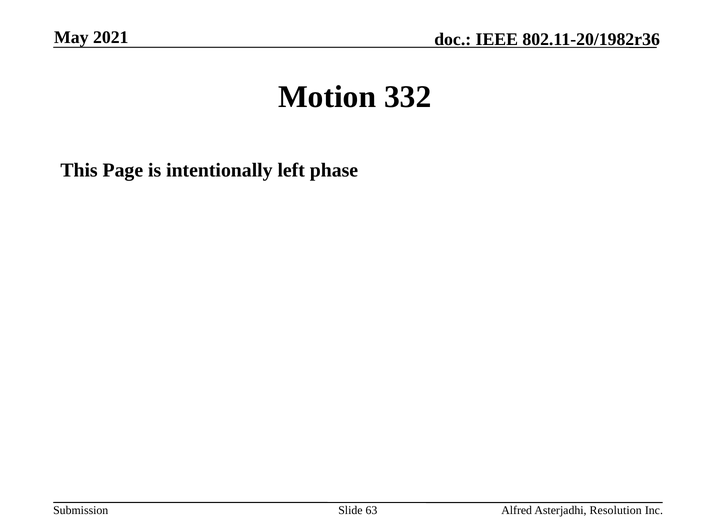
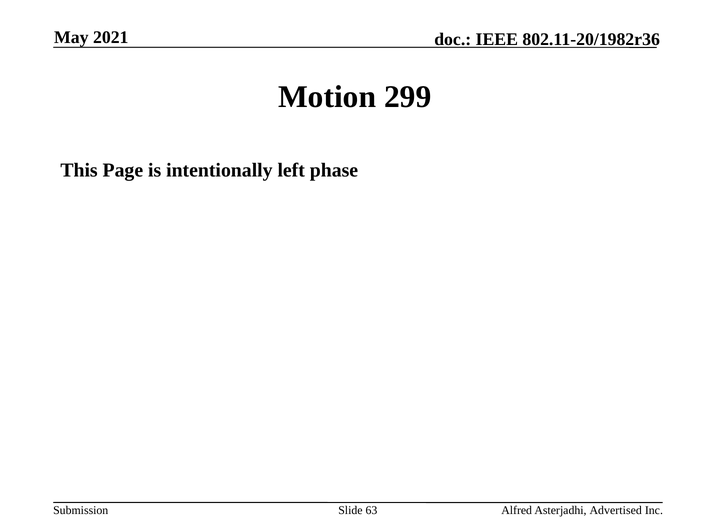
332: 332 -> 299 (408, 97)
Resolution: Resolution -> Advertised (616, 511)
